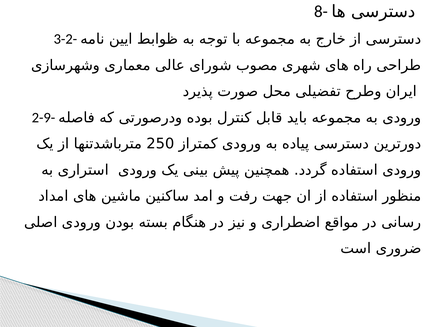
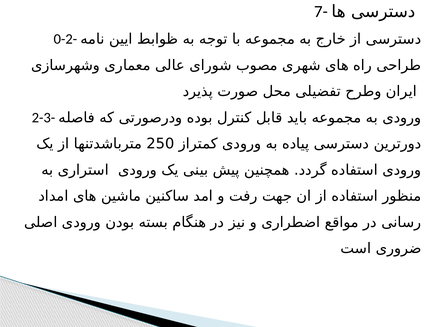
8-: 8- -> 7- (321, 12)
3-2-: 3-2- -> 0-2- (65, 39)
2-9-: 2-9- -> 2-3- (43, 118)
